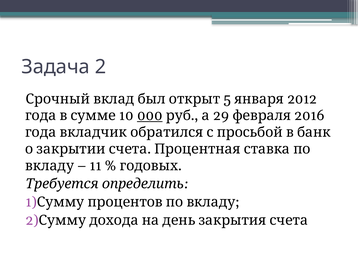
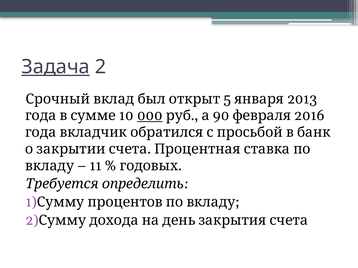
Задача underline: none -> present (56, 67)
2012: 2012 -> 2013 (302, 99)
29: 29 -> 90 (221, 116)
